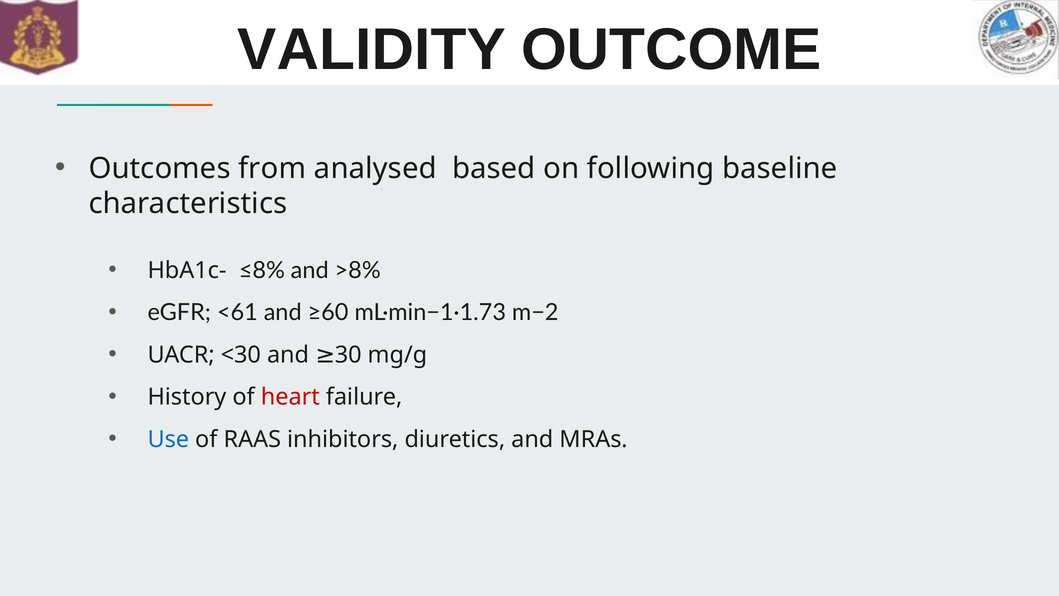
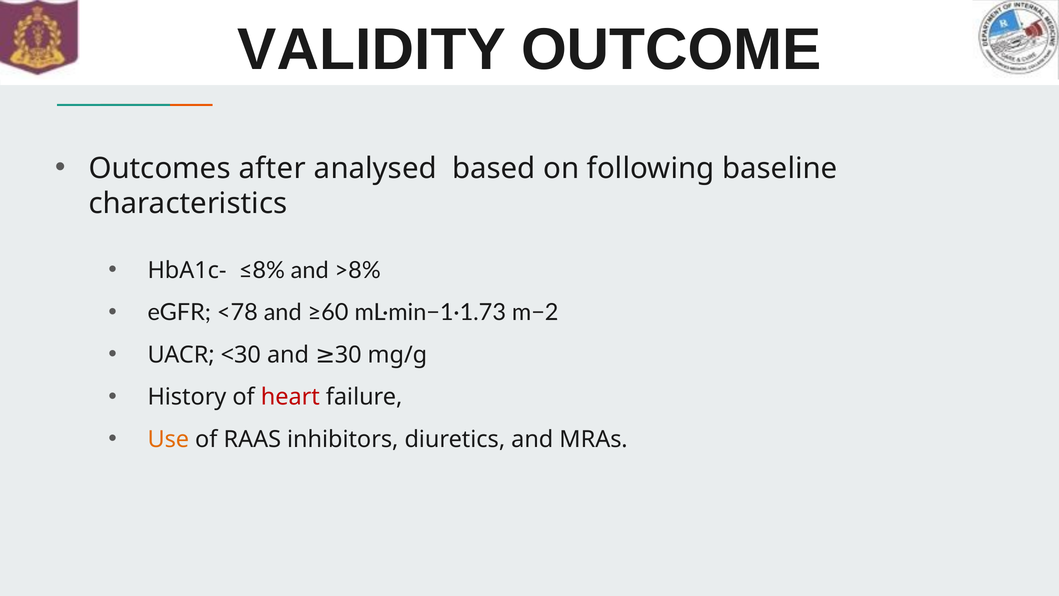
from: from -> after (272, 168)
<61: <61 -> <78 (237, 312)
Use colour: blue -> orange (168, 439)
